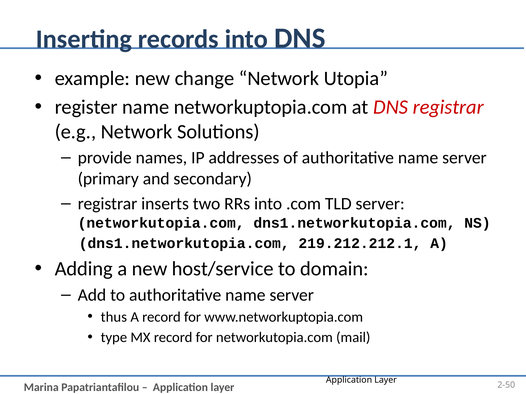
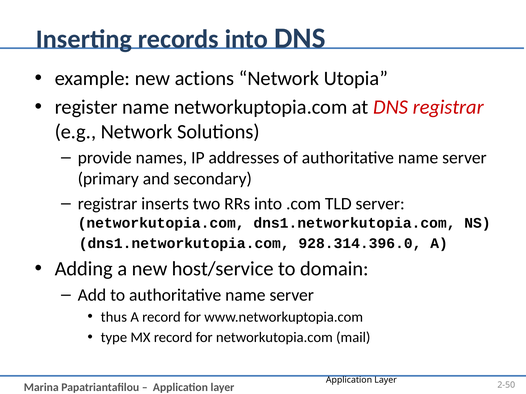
change: change -> actions (204, 79)
219.212.212.1: 219.212.212.1 -> 928.314.396.0 (360, 244)
